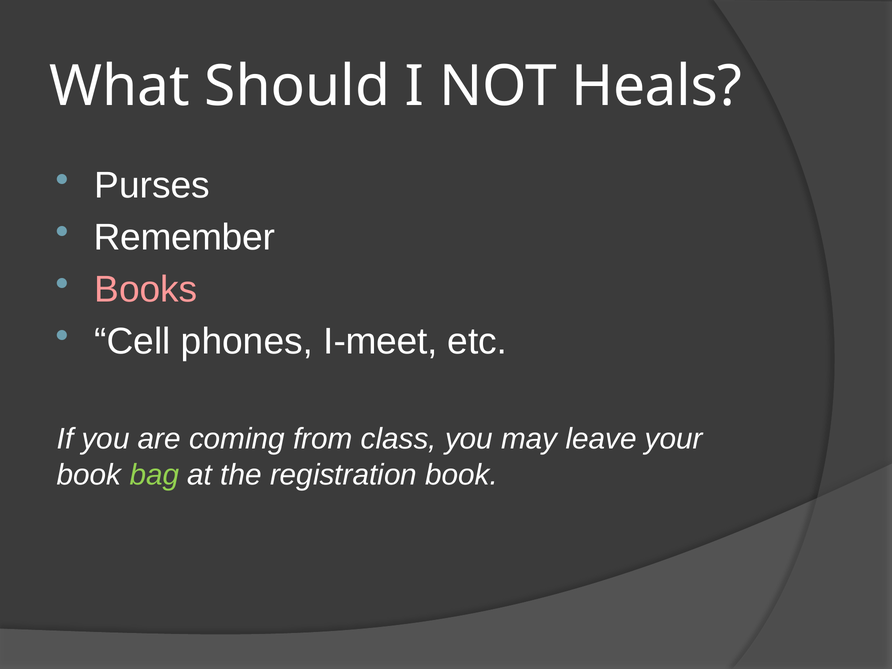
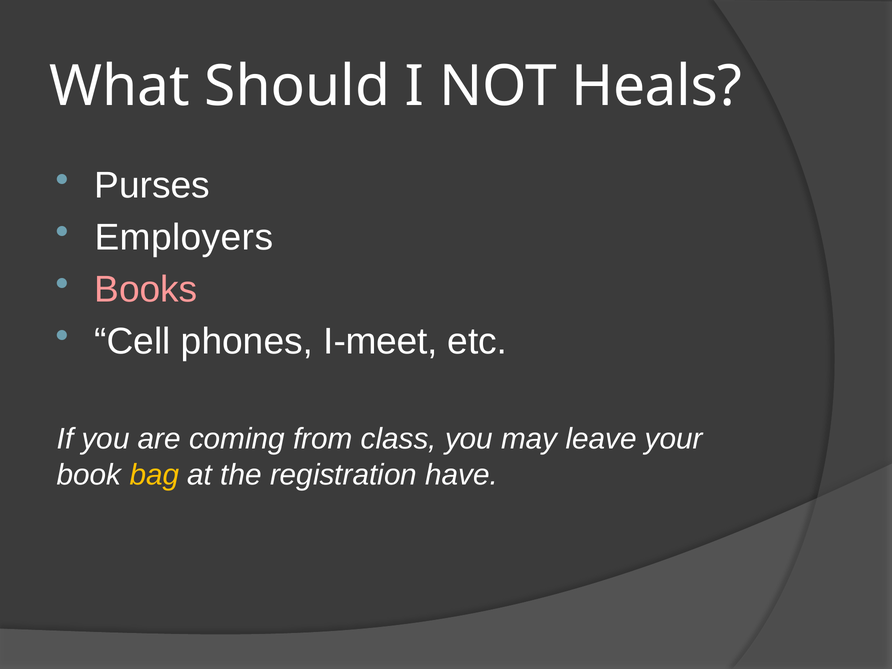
Remember: Remember -> Employers (184, 237)
bag colour: light green -> yellow (154, 475)
registration book: book -> have (462, 475)
